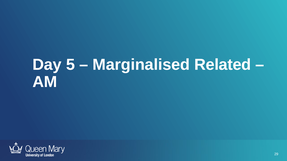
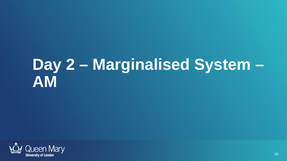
5: 5 -> 2 (70, 65)
Related: Related -> System (223, 65)
